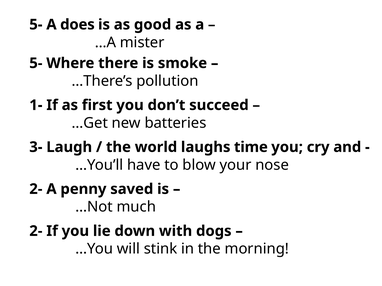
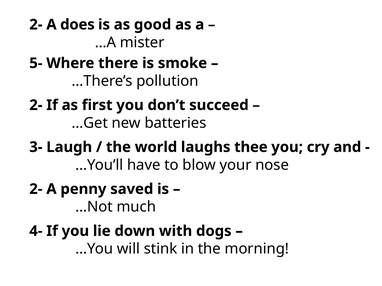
5-: 5- -> 2- (36, 25)
1-: 1- -> 2- (36, 105)
time: time -> thee (251, 147)
2-: 2- -> 4- (36, 231)
